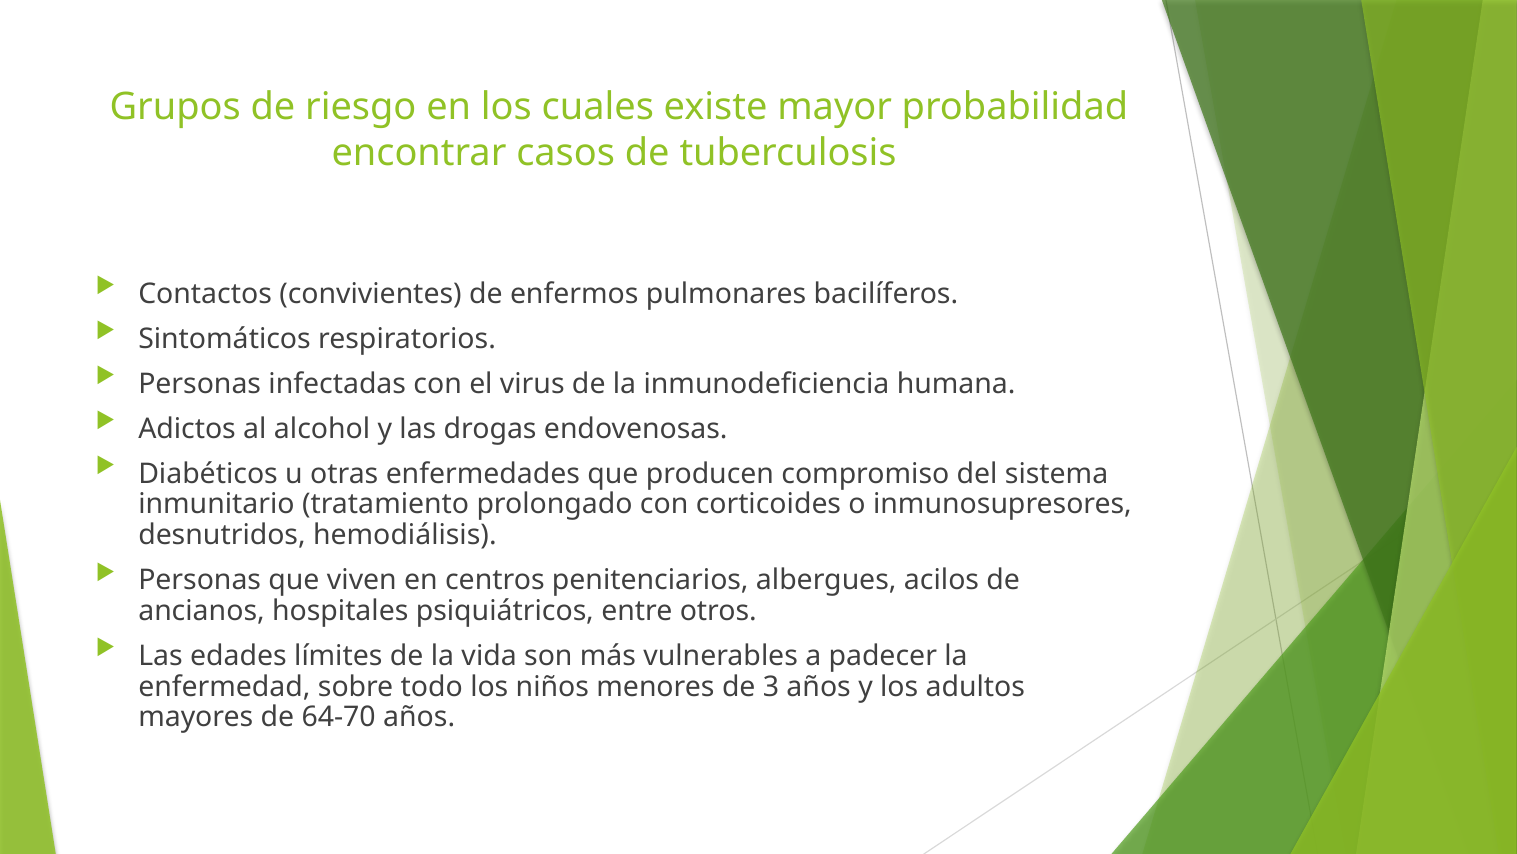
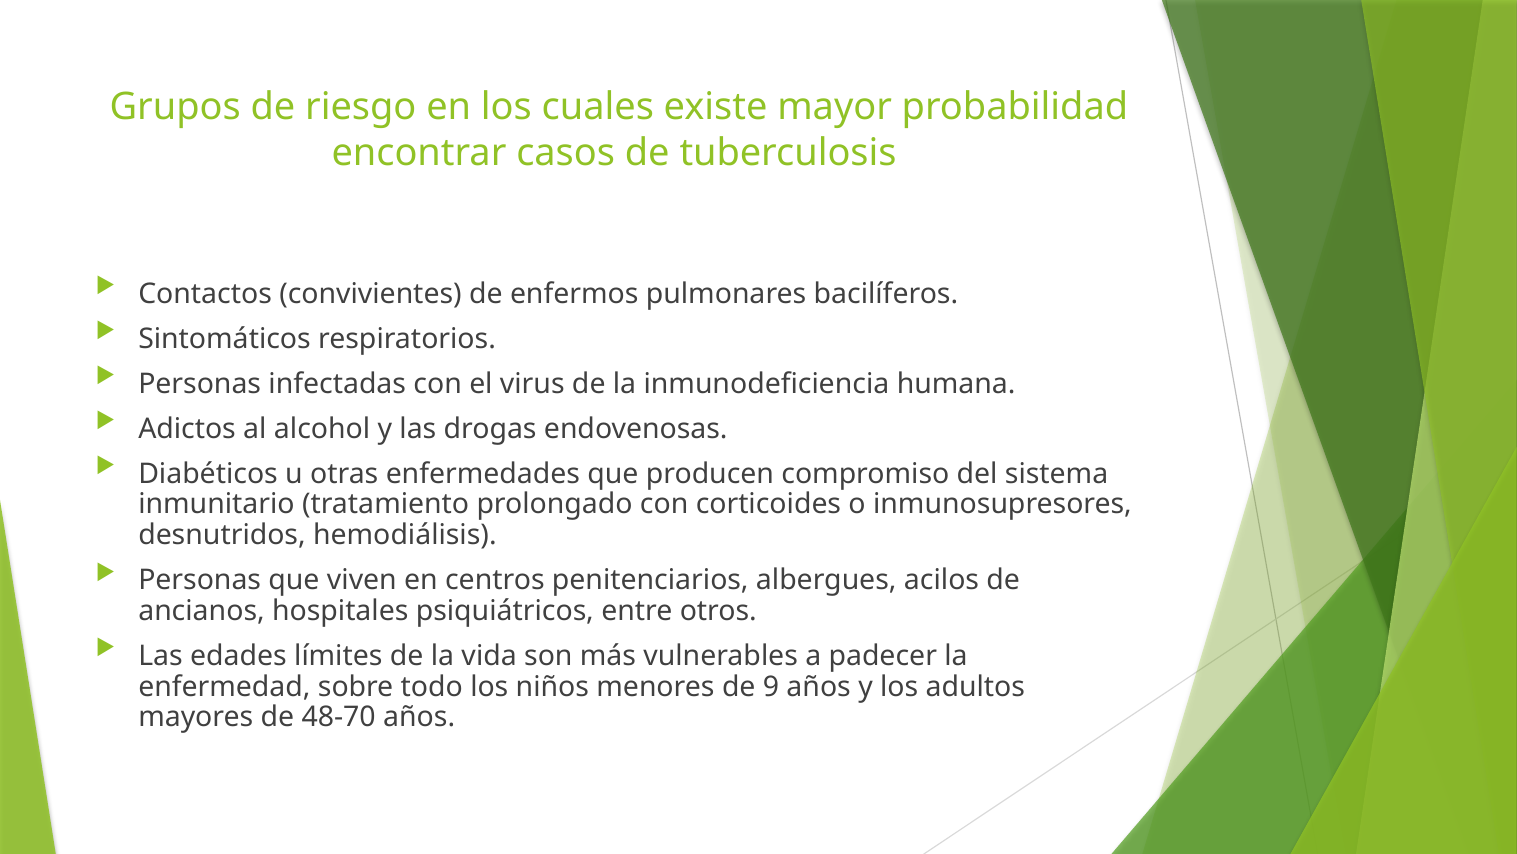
3: 3 -> 9 (771, 686)
64-70: 64-70 -> 48-70 (339, 717)
